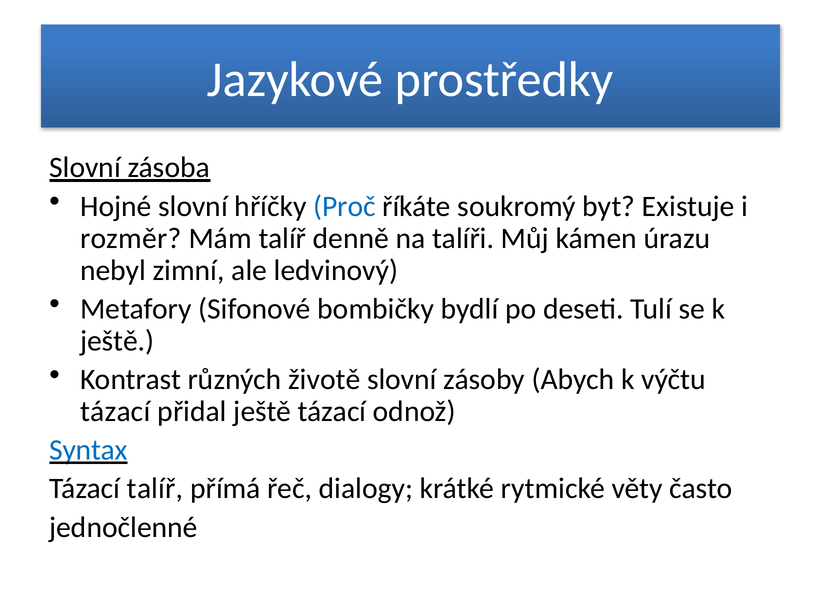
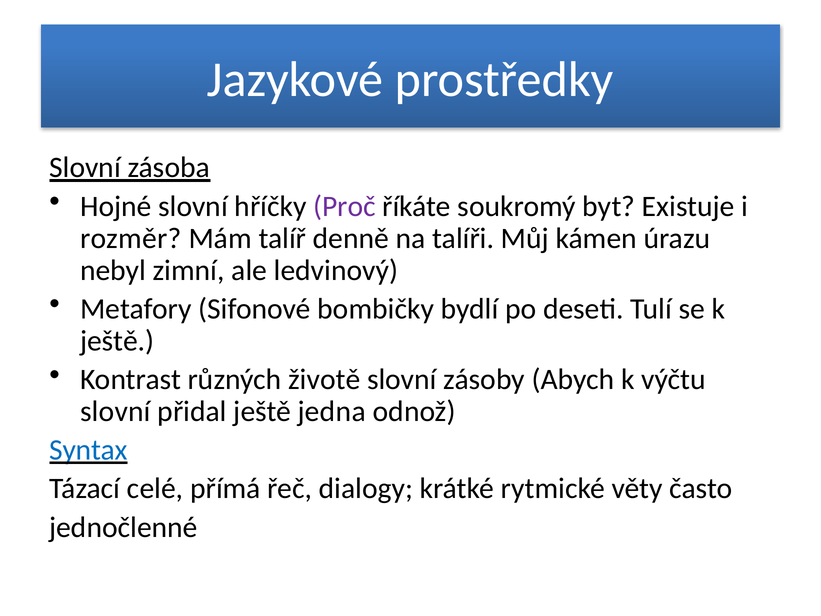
Proč colour: blue -> purple (345, 206)
tázací: tázací -> slovní (115, 411)
ještě tázací: tázací -> jedna (332, 411)
Tázací talíř: talíř -> celé (155, 488)
